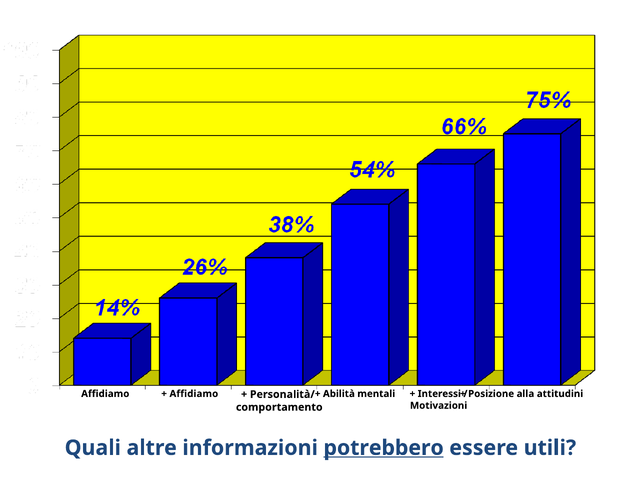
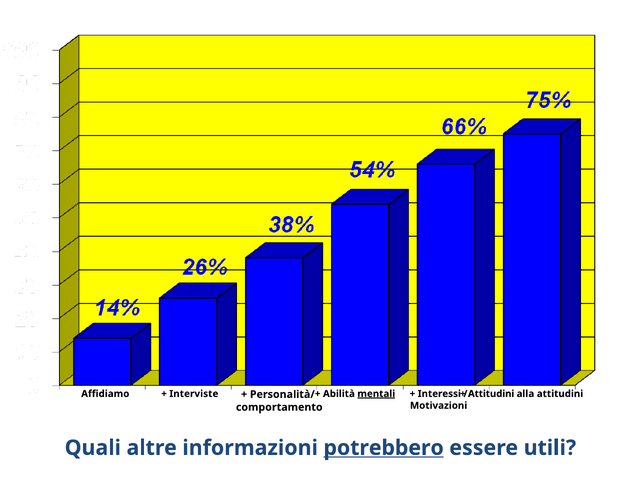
Affidiamo: Affidiamo -> Interviste (194, 394)
mentali underline: none -> present (376, 394)
Posizione: Posizione -> Attitudini (491, 394)
